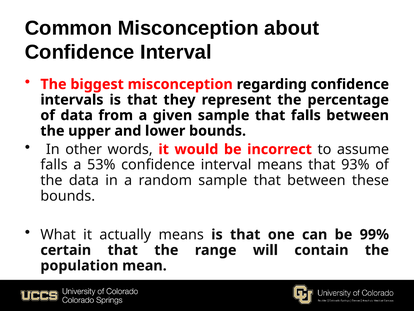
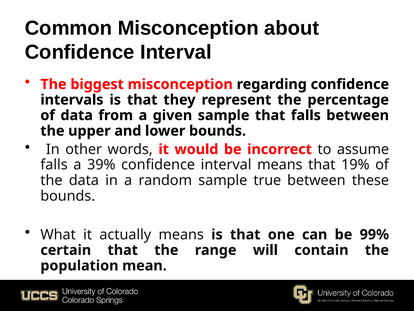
53%: 53% -> 39% (101, 165)
93%: 93% -> 19% (355, 165)
random sample that: that -> true (267, 180)
